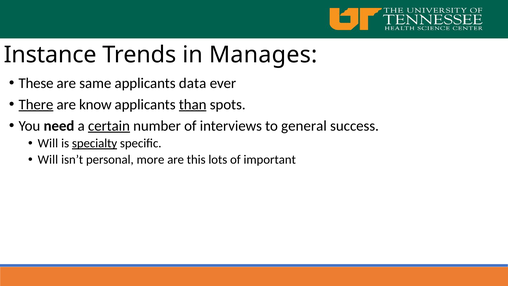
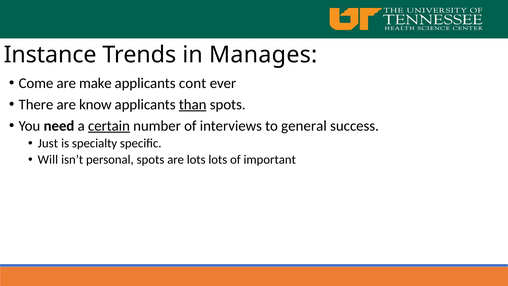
These: These -> Come (36, 83)
same: same -> make (95, 83)
data: data -> cont (193, 83)
There underline: present -> none (36, 104)
Will: Will -> Just (48, 143)
specialty underline: present -> none (95, 143)
personal more: more -> spots (150, 160)
are this: this -> lots (196, 160)
